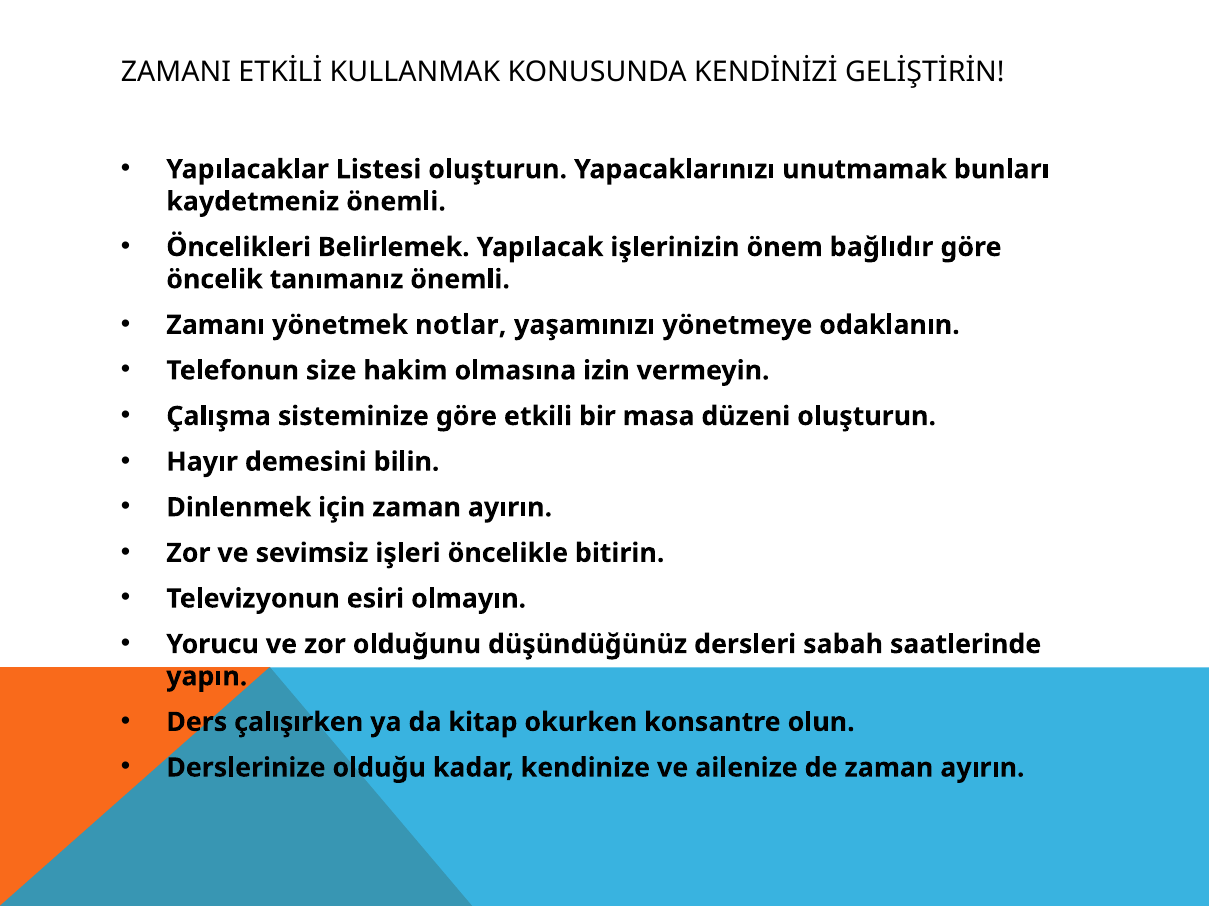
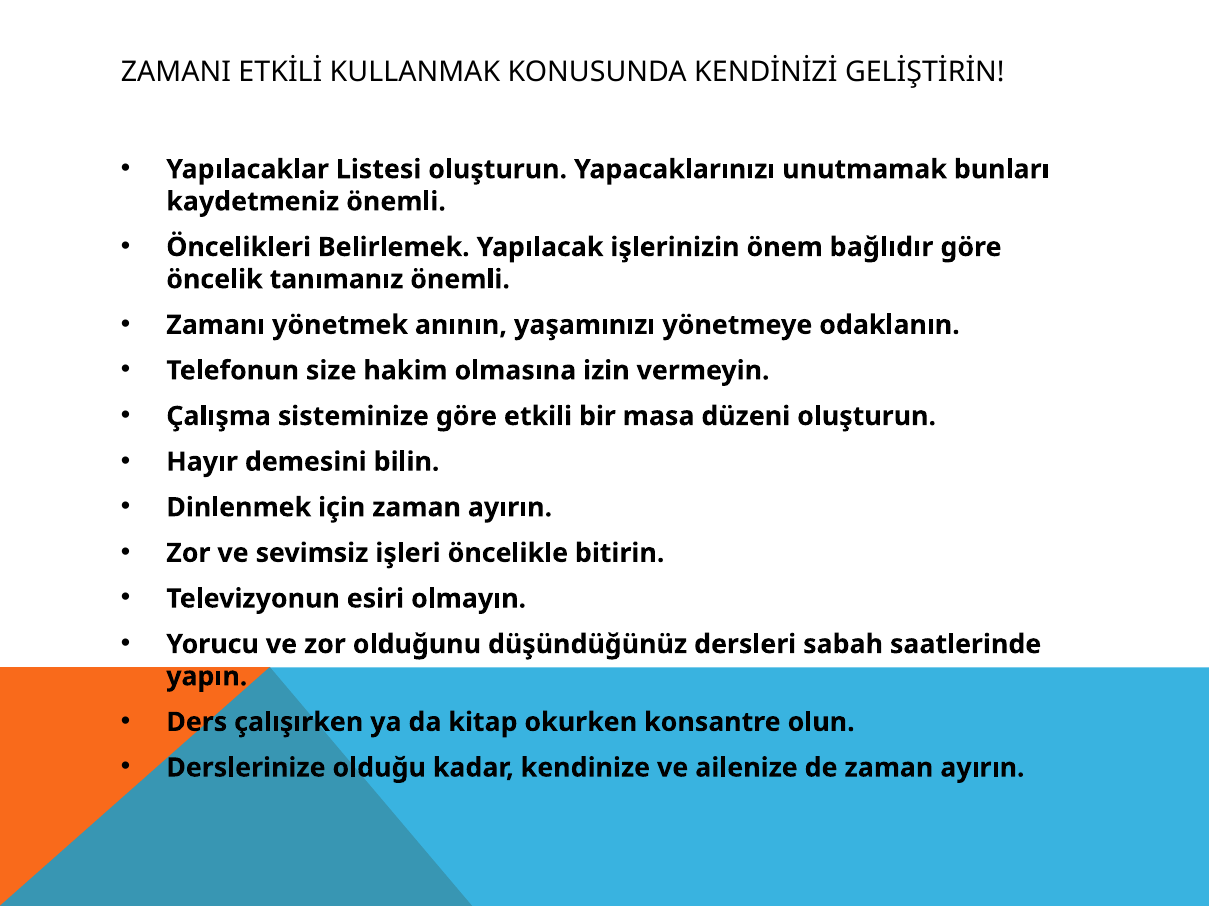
notlar: notlar -> anının (461, 325)
